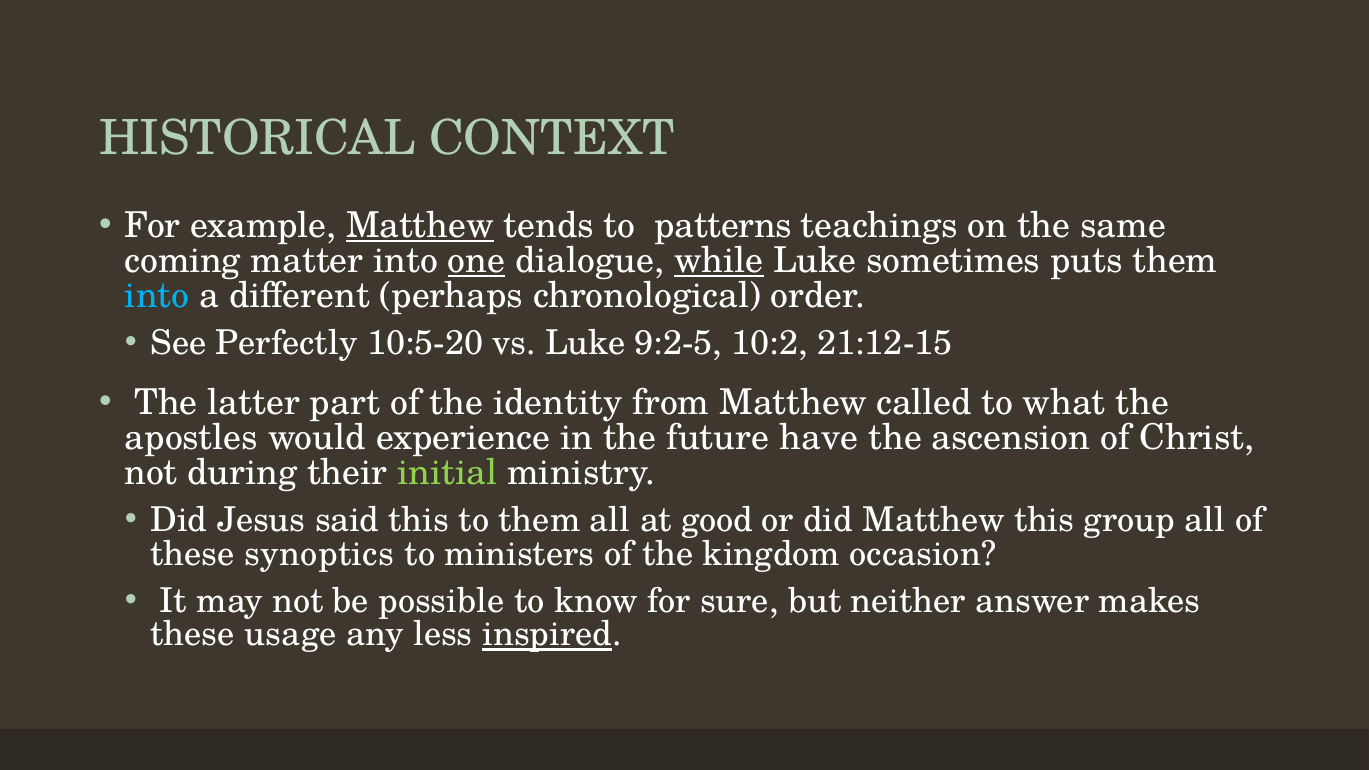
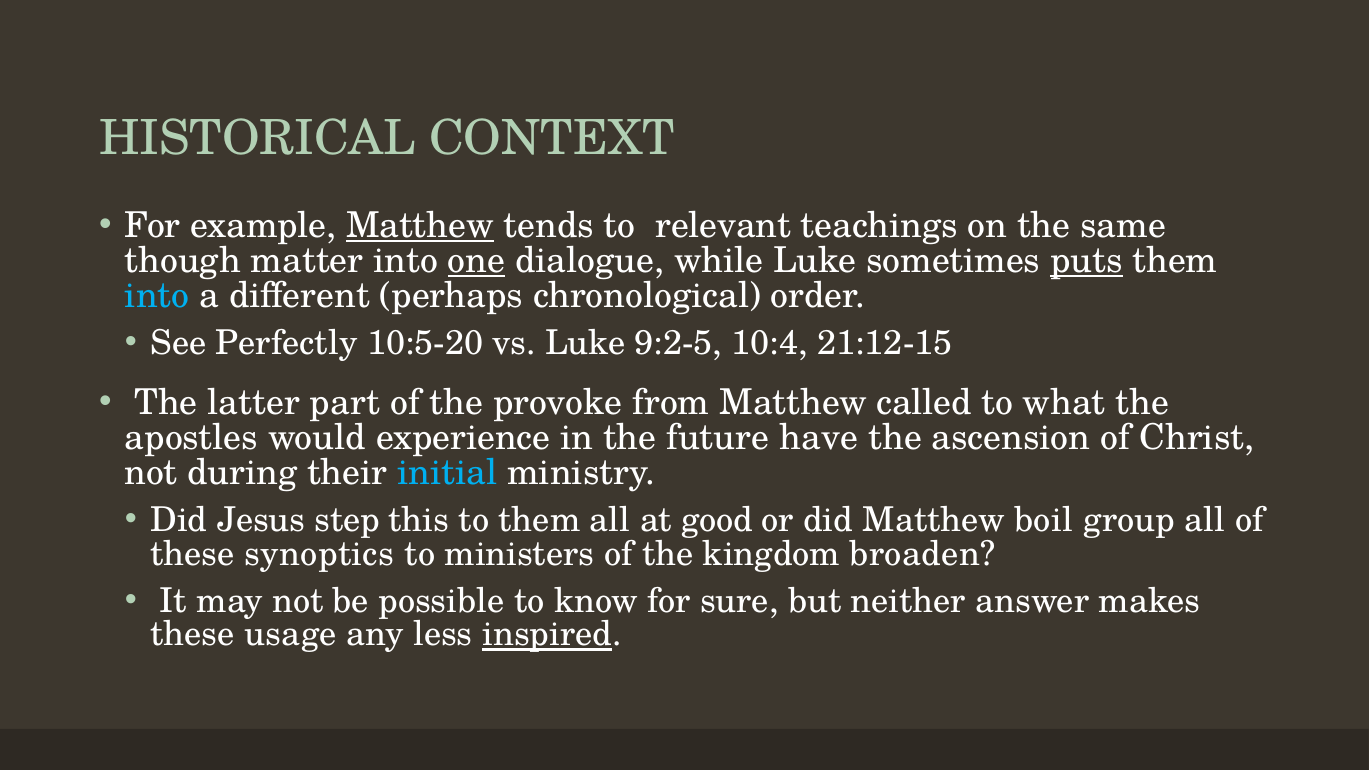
patterns: patterns -> relevant (723, 226)
coming: coming -> though (183, 261)
while underline: present -> none (719, 261)
puts underline: none -> present (1087, 261)
10:2: 10:2 -> 10:4 (770, 344)
identity: identity -> provoke (558, 403)
initial colour: light green -> light blue (447, 472)
said: said -> step (347, 521)
Matthew this: this -> boil (1044, 521)
occasion: occasion -> broaden (923, 554)
